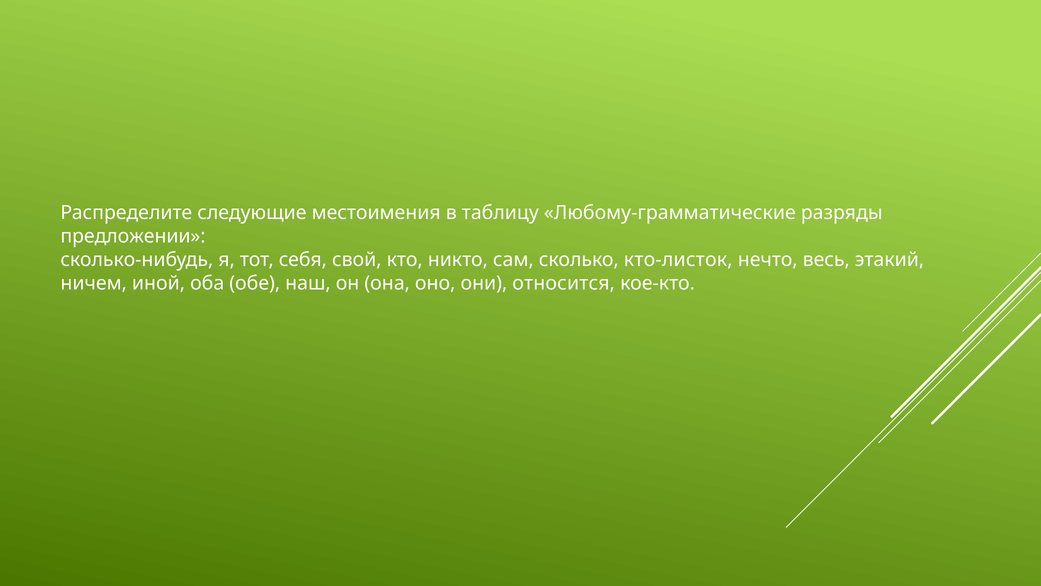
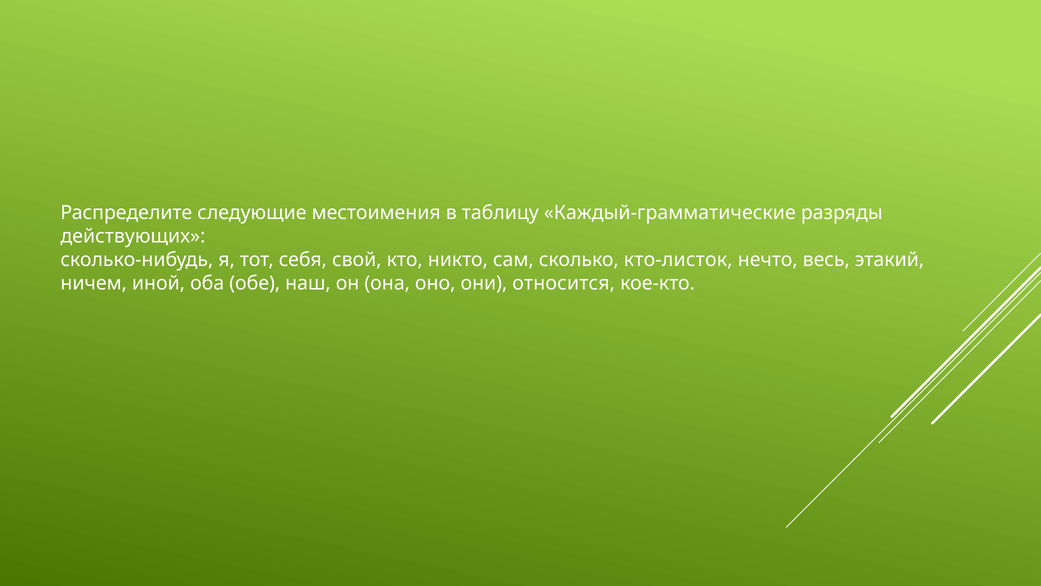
Любому-грамматические: Любому-грамматические -> Каждый-грамматические (670, 213)
предложении: предложении -> действующих (133, 236)
